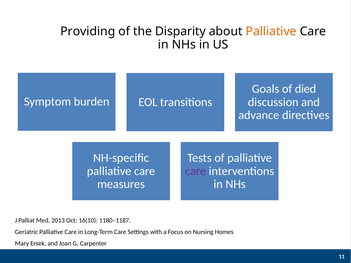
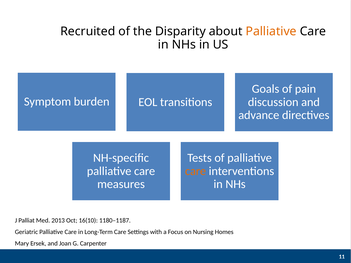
Providing: Providing -> Recruited (88, 31)
died: died -> pain (305, 89)
care colour: purple -> orange (196, 171)
